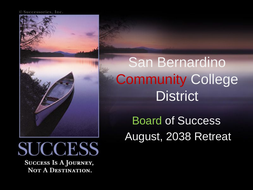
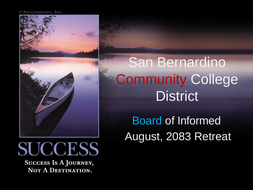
Board colour: light green -> light blue (147, 121)
Success: Success -> Informed (199, 121)
2038: 2038 -> 2083 (179, 136)
